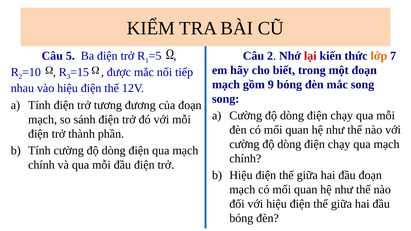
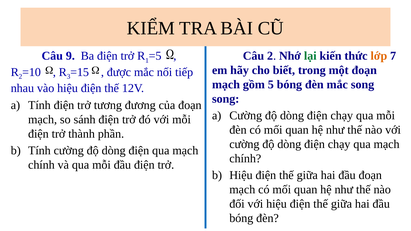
5: 5 -> 9 (70, 56)
lại colour: red -> green (310, 56)
9: 9 -> 5 (271, 85)
